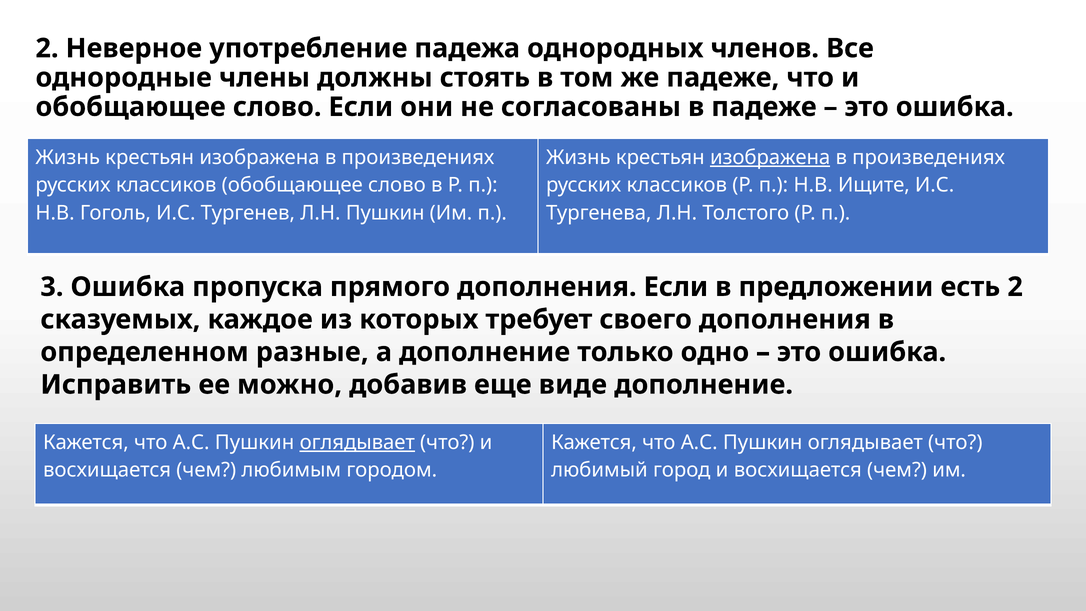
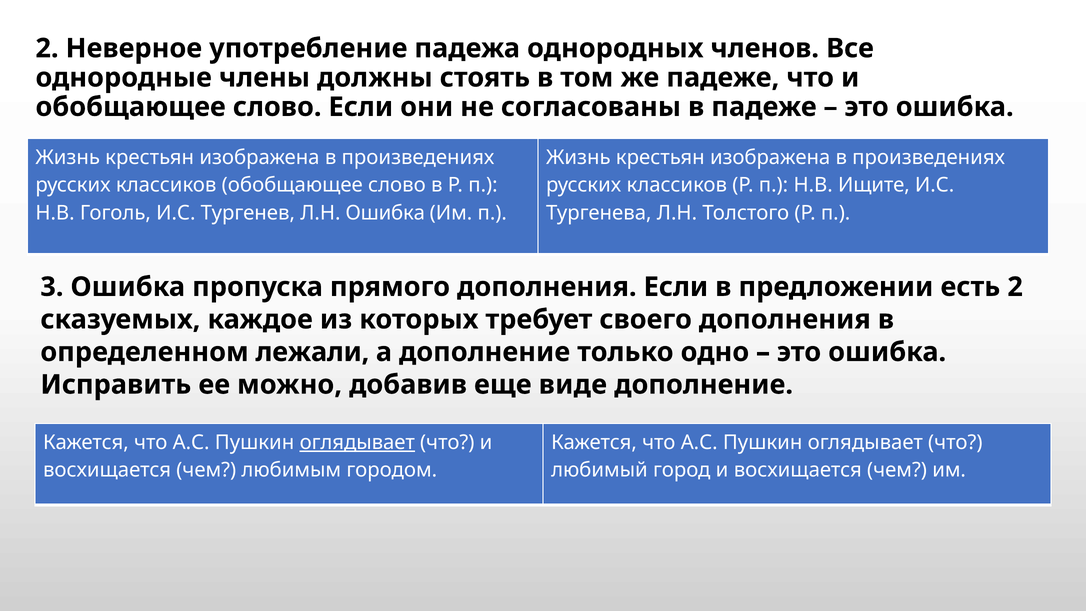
изображена underline: present -> none (770, 157)
Л.Н Пушкин: Пушкин -> Ошибка (385, 213)
разные: разные -> лежали (312, 352)
